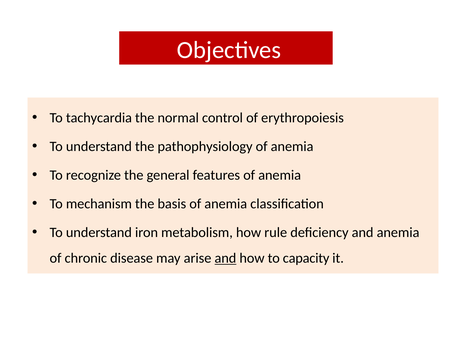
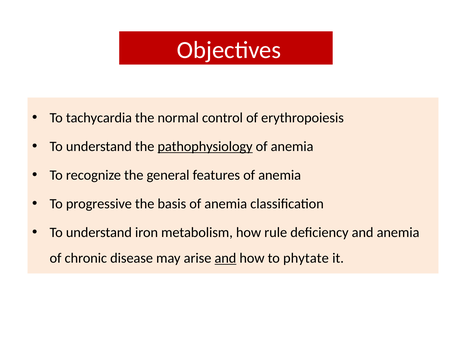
pathophysiology underline: none -> present (205, 147)
mechanism: mechanism -> progressive (99, 204)
capacity: capacity -> phytate (306, 259)
